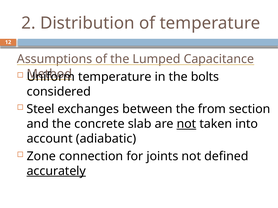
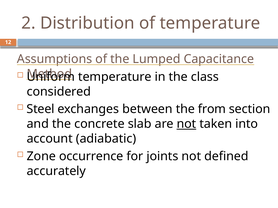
bolts: bolts -> class (205, 77)
connection: connection -> occurrence (91, 157)
accurately underline: present -> none (56, 171)
